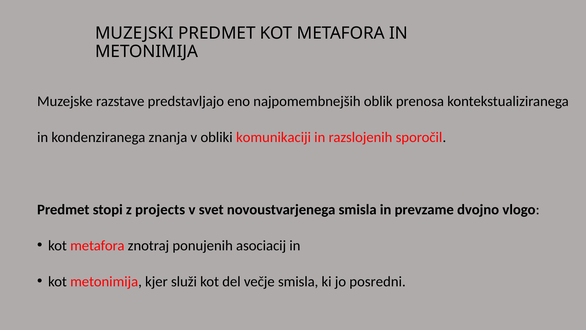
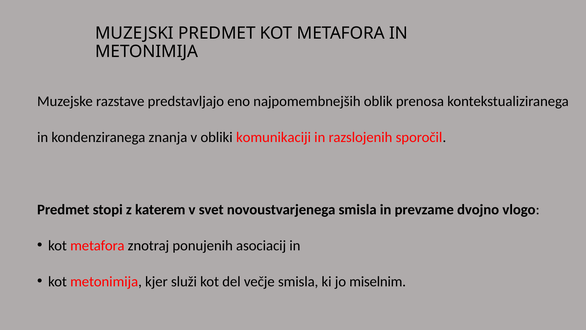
projects: projects -> katerem (160, 209)
posredni: posredni -> miselnim (378, 281)
